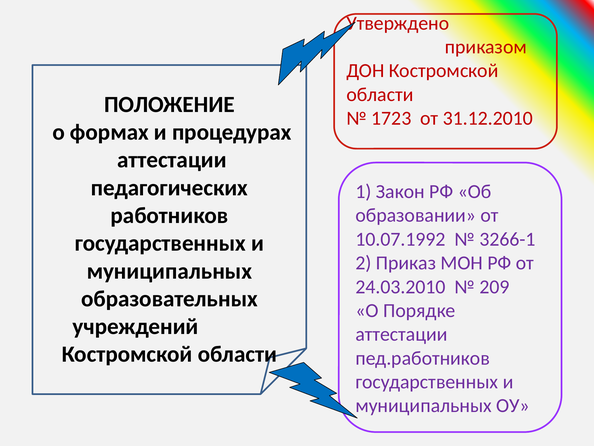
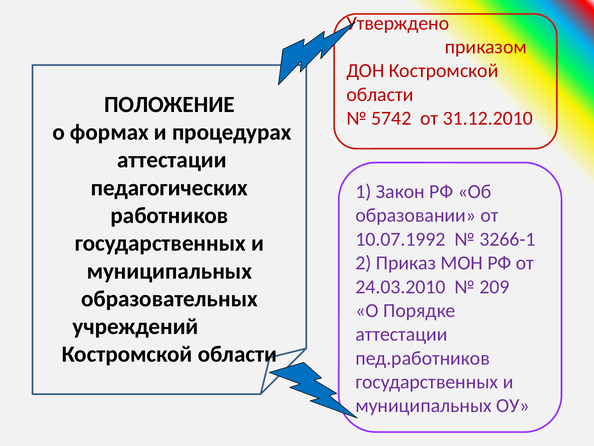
1723: 1723 -> 5742 (391, 118)
